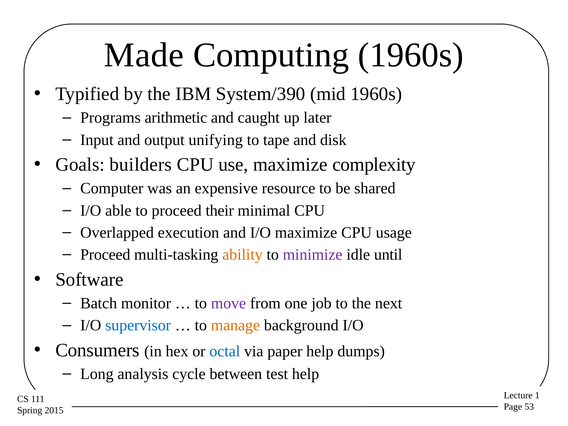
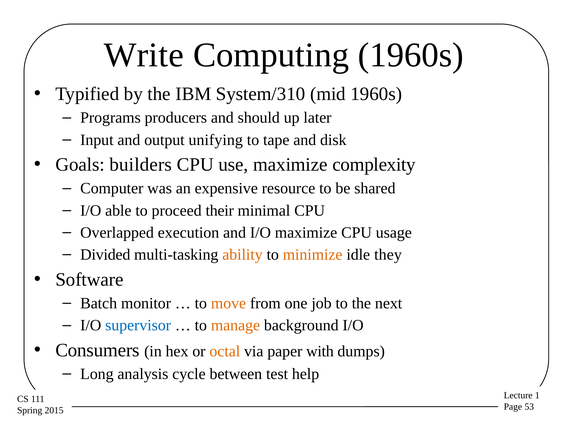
Made: Made -> Write (144, 55)
System/390: System/390 -> System/310 (261, 94)
arithmetic: arithmetic -> producers (176, 118)
caught: caught -> should (259, 118)
Proceed: Proceed -> Divided (105, 255)
minimize colour: purple -> orange (313, 255)
until: until -> they (388, 255)
move colour: purple -> orange (229, 303)
octal colour: blue -> orange (225, 351)
paper help: help -> with (320, 351)
